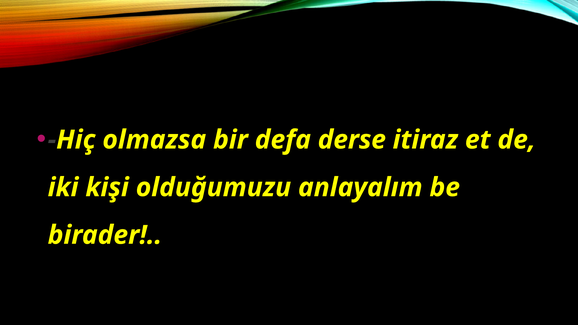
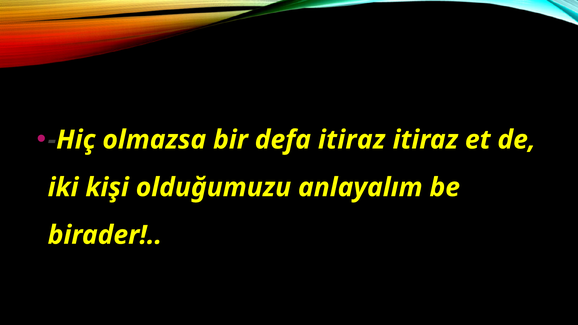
defa derse: derse -> itiraz (352, 140)
